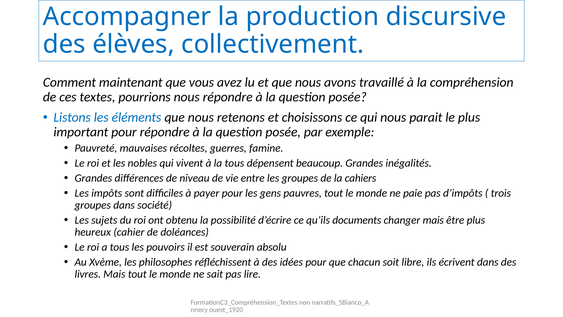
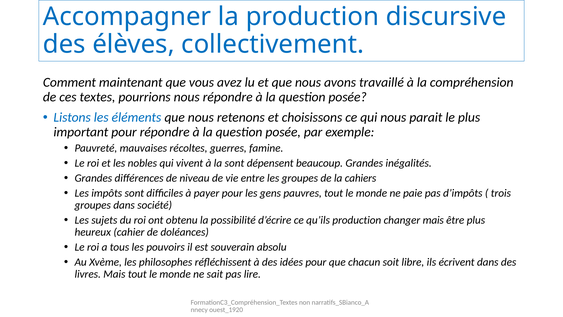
la tous: tous -> sont (234, 163)
qu’ils documents: documents -> production (357, 220)
